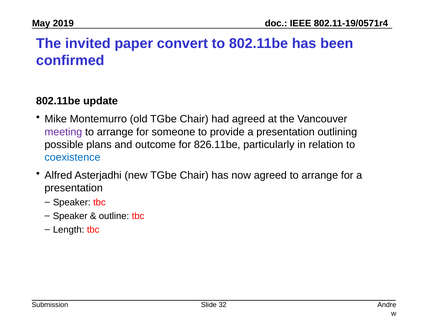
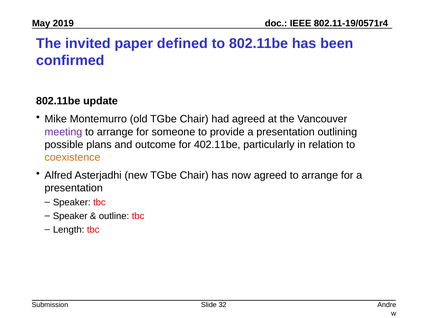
convert: convert -> defined (182, 43)
826.11be: 826.11be -> 402.11be (217, 145)
coexistence colour: blue -> orange (72, 157)
